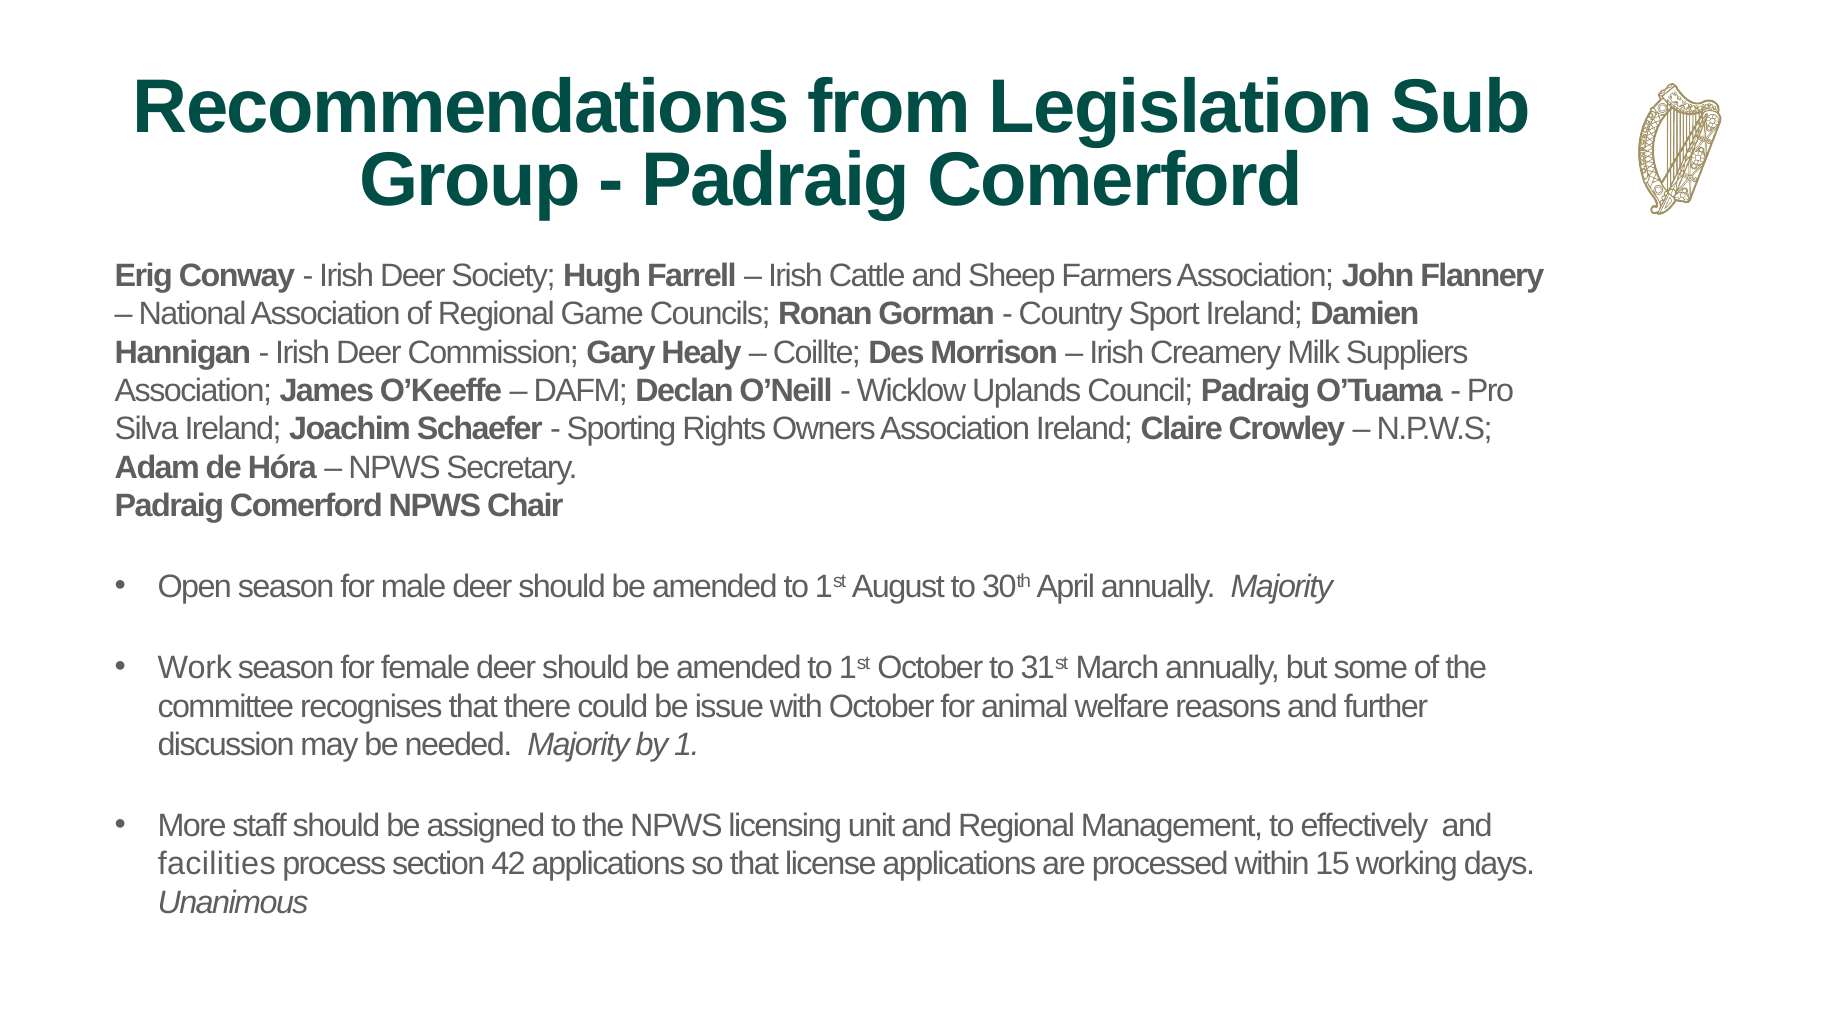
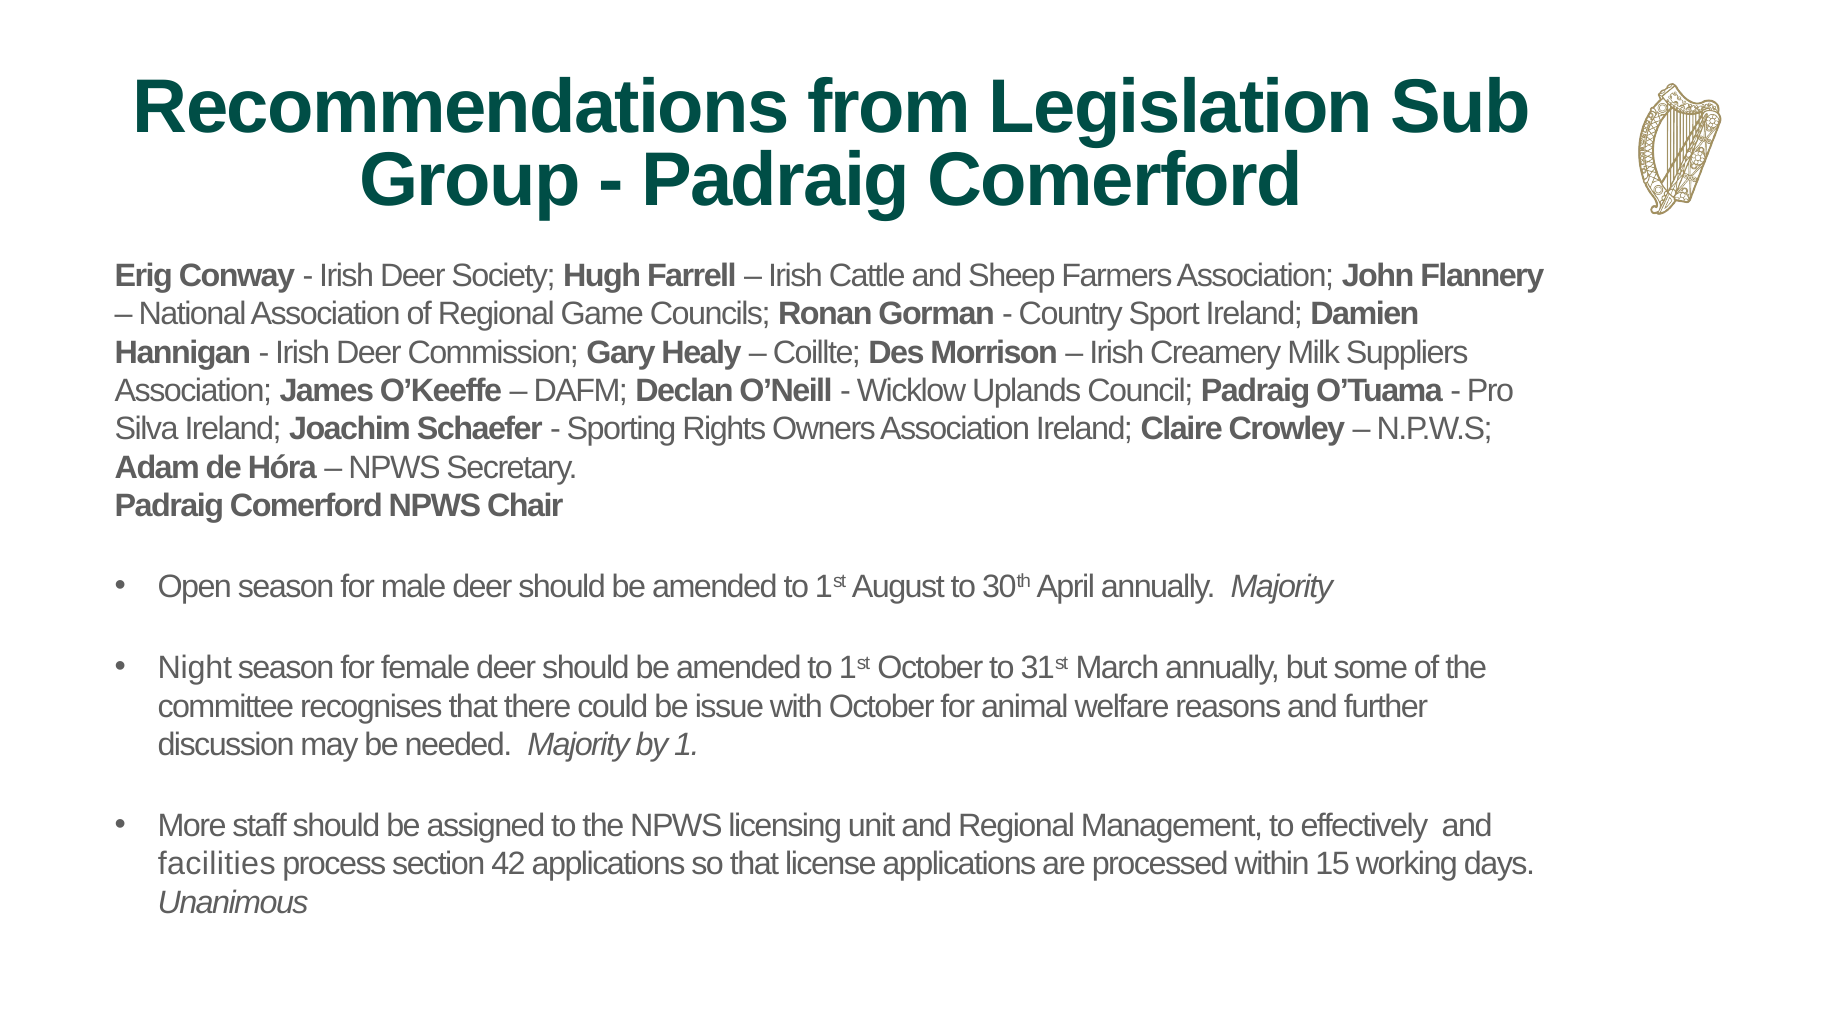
Work: Work -> Night (195, 668)
